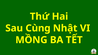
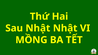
Sau Cùng: Cùng -> Nhật (38, 28)
